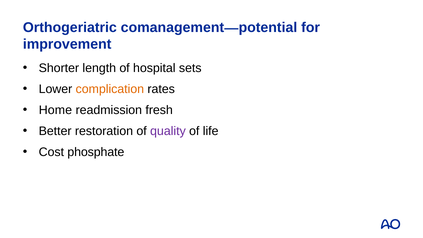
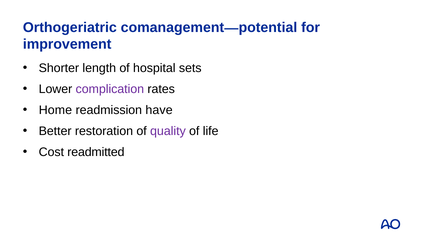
complication colour: orange -> purple (110, 89)
fresh: fresh -> have (159, 110)
phosphate: phosphate -> readmitted (96, 152)
